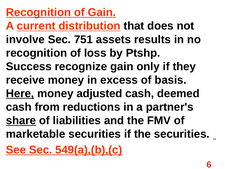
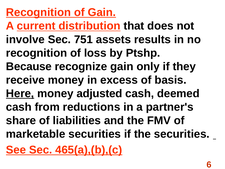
Success: Success -> Because (29, 66)
share underline: present -> none (21, 120)
549(a),(b),(c: 549(a),(b),(c -> 465(a),(b),(c (89, 150)
